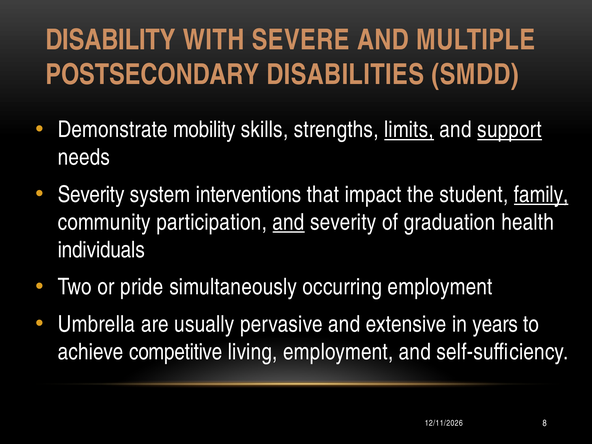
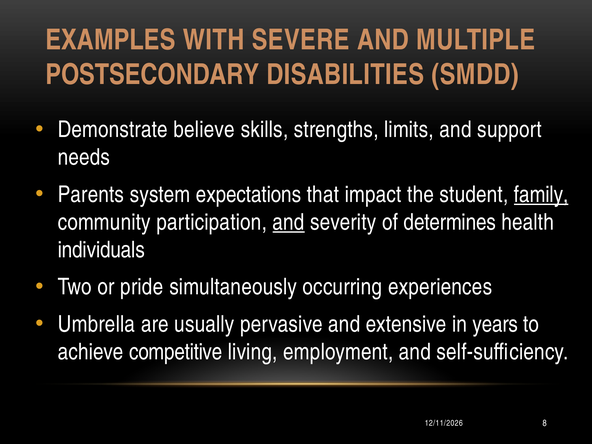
DISABILITY: DISABILITY -> EXAMPLES (110, 40)
mobility: mobility -> believe (204, 130)
limits underline: present -> none (409, 130)
support underline: present -> none (510, 130)
Severity: Severity -> Parents (91, 195)
interventions: interventions -> expectations (249, 195)
graduation: graduation -> determines (450, 222)
occurring employment: employment -> experiences (440, 287)
